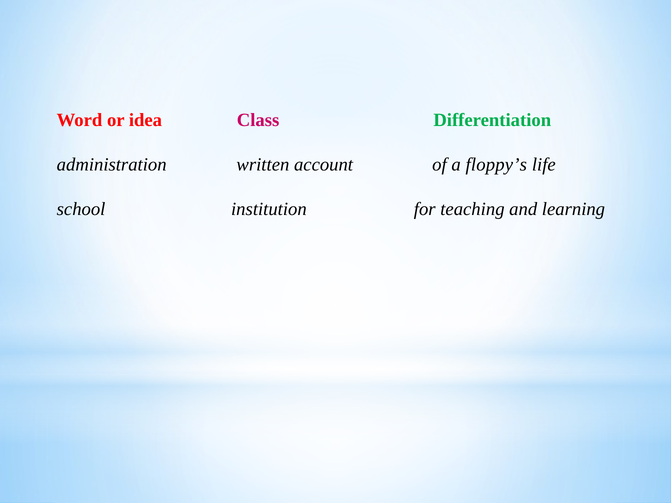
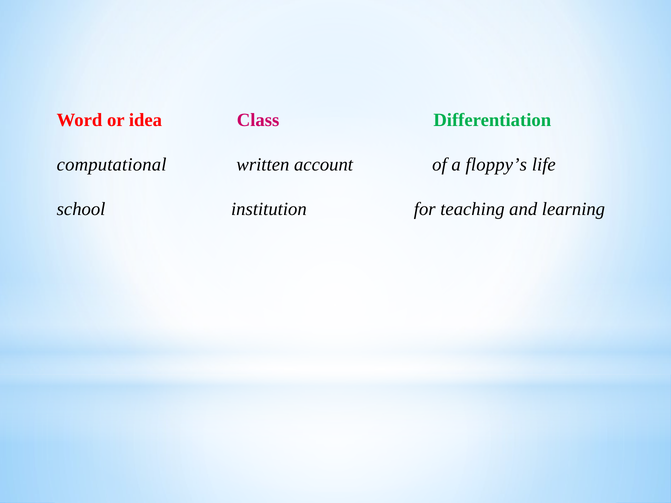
administration: administration -> computational (112, 165)
